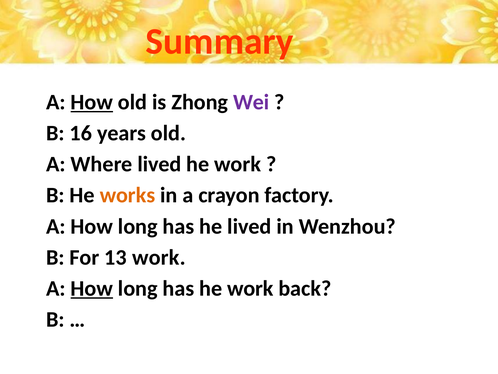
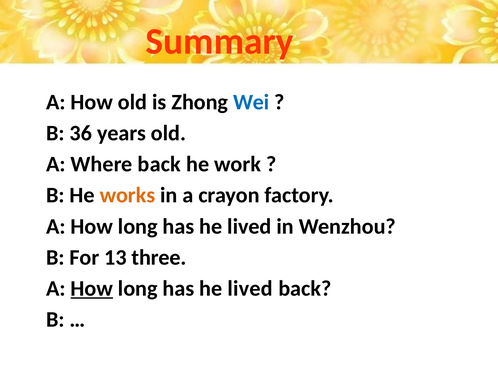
How underline: present -> none (92, 102)
Wei colour: purple -> blue (251, 102)
16: 16 -> 36 (81, 133)
Where lived: lived -> back (159, 164)
13 work: work -> three (159, 257)
work: work -> lived (250, 288)
